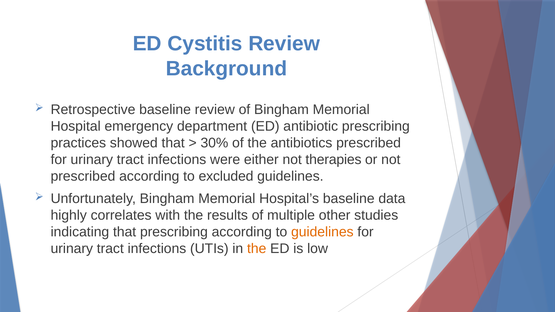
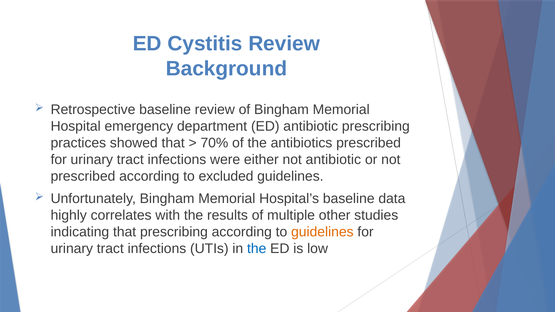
30%: 30% -> 70% (214, 143)
not therapies: therapies -> antibiotic (333, 160)
the colour: orange -> blue (257, 249)
